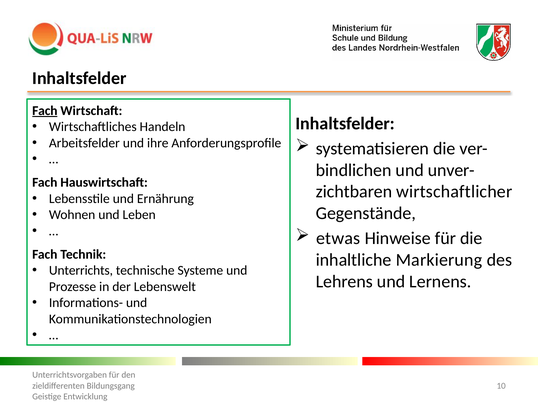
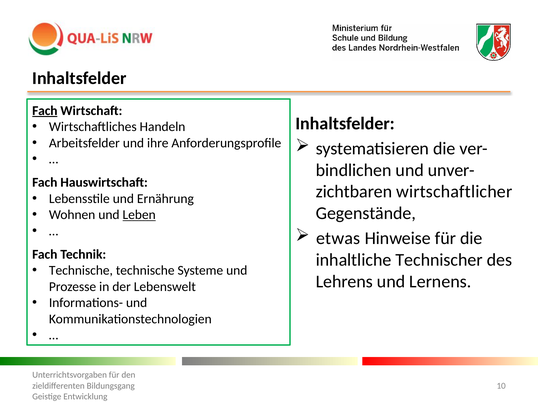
Leben underline: none -> present (139, 215)
Markierung: Markierung -> Technischer (439, 260)
Unterrichts: Unterrichts -> Technische (81, 270)
